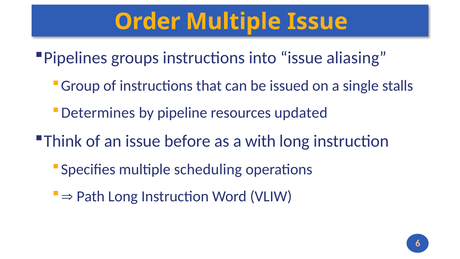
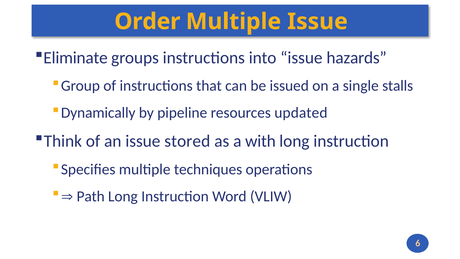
Pipelines: Pipelines -> Eliminate (76, 58)
aliasing: aliasing -> hazards (357, 58)
Determines: Determines -> Dynamically (98, 113)
before: before -> stored (187, 141)
scheduling: scheduling -> techniques (208, 169)
